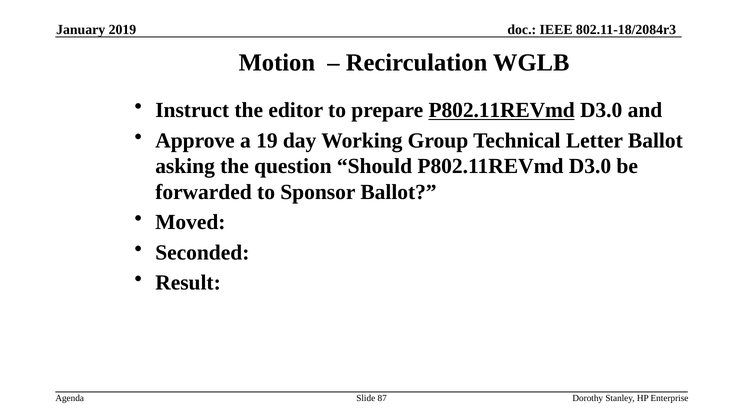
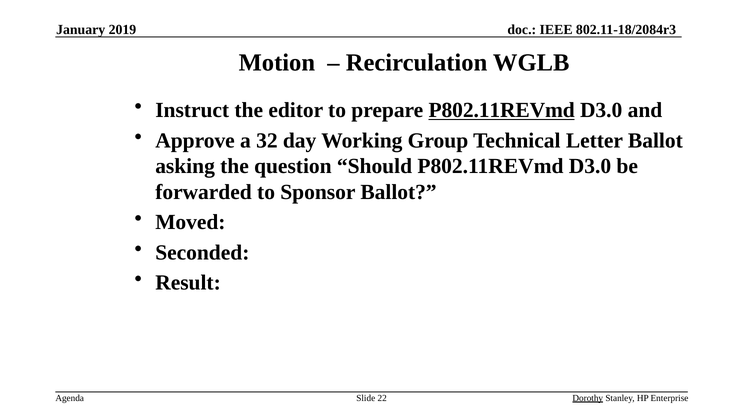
19: 19 -> 32 (267, 140)
87: 87 -> 22 (382, 398)
Dorothy underline: none -> present (588, 398)
